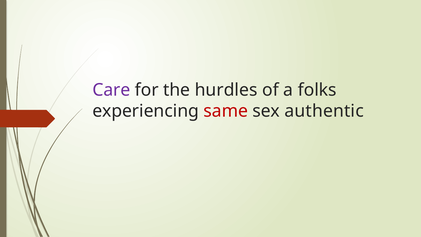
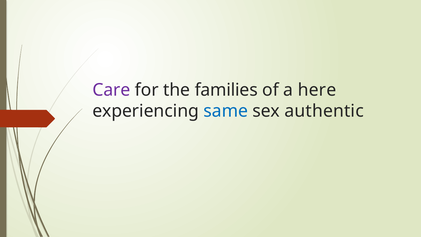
hurdles: hurdles -> families (226, 90)
folks: folks -> here (317, 90)
same colour: red -> blue (226, 111)
